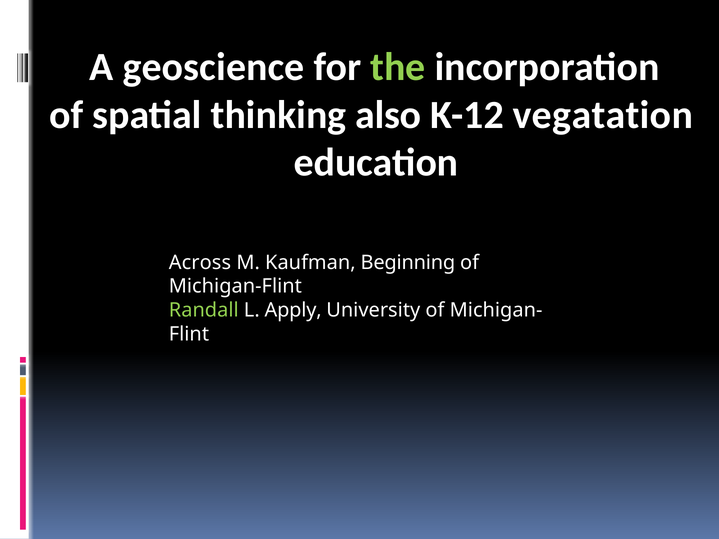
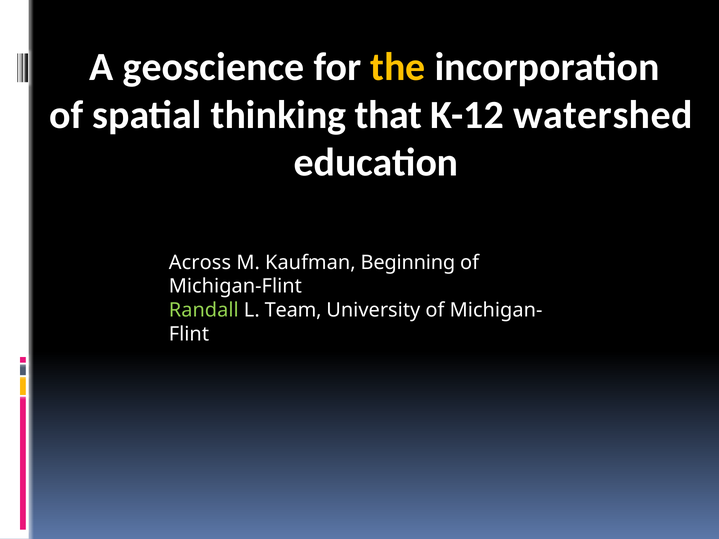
the colour: light green -> yellow (398, 67)
also: also -> that (388, 115)
vegatation: vegatation -> watershed (603, 115)
Apply: Apply -> Team (293, 311)
